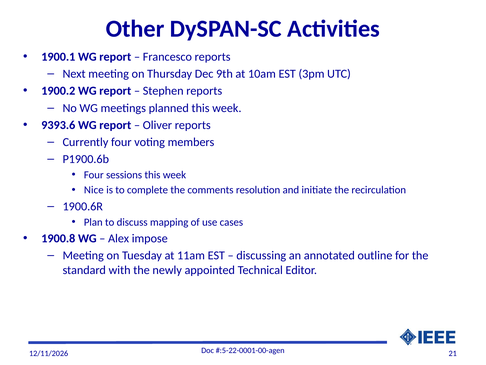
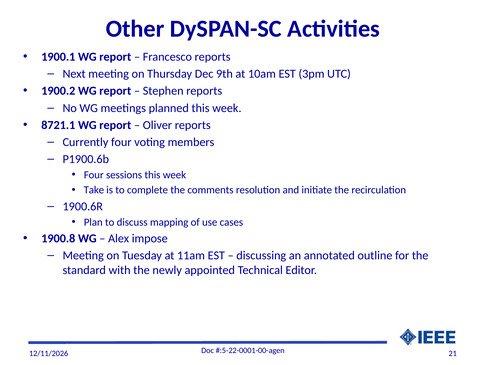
9393.6: 9393.6 -> 8721.1 (58, 125)
Nice: Nice -> Take (94, 190)
